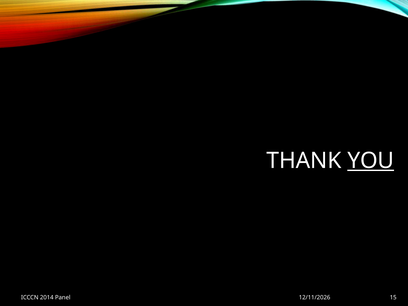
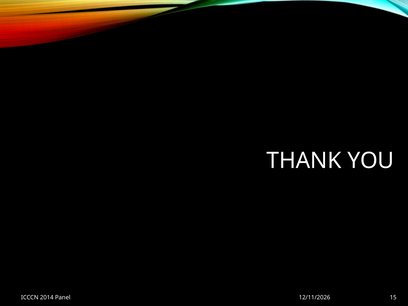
YOU underline: present -> none (371, 161)
